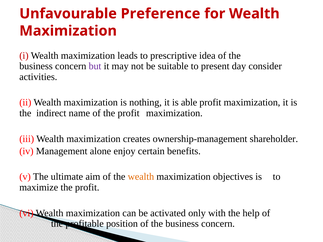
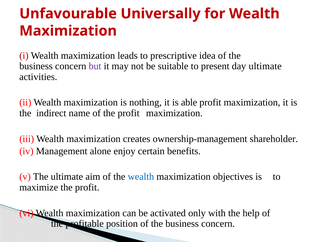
Preference: Preference -> Universally (161, 14)
day consider: consider -> ultimate (265, 66)
wealth colour: orange -> blue (141, 177)
